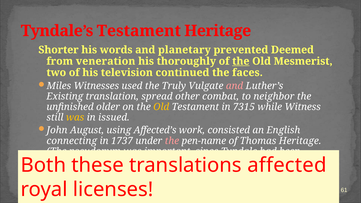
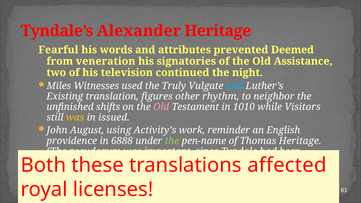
Tyndale’s Testament: Testament -> Alexander (139, 31)
Shorter: Shorter -> Fearful (58, 50)
planetary: planetary -> attributes (184, 50)
thoroughly: thoroughly -> signatories (186, 61)
the underline: present -> none (241, 61)
Mesmerist: Mesmerist -> Assistance (303, 61)
faces: faces -> night (248, 73)
and colour: pink -> light blue (235, 86)
spread: spread -> figures (157, 96)
combat: combat -> rhythm (221, 96)
older: older -> shifts (108, 107)
Old colour: yellow -> pink (161, 107)
7315: 7315 -> 1010 (244, 107)
Witness: Witness -> Visitors (303, 107)
Affected’s: Affected’s -> Activity’s (155, 130)
consisted: consisted -> reminder (229, 130)
connecting: connecting -> providence (72, 141)
1737: 1737 -> 6888 (122, 141)
the colour: pink -> light green (172, 141)
